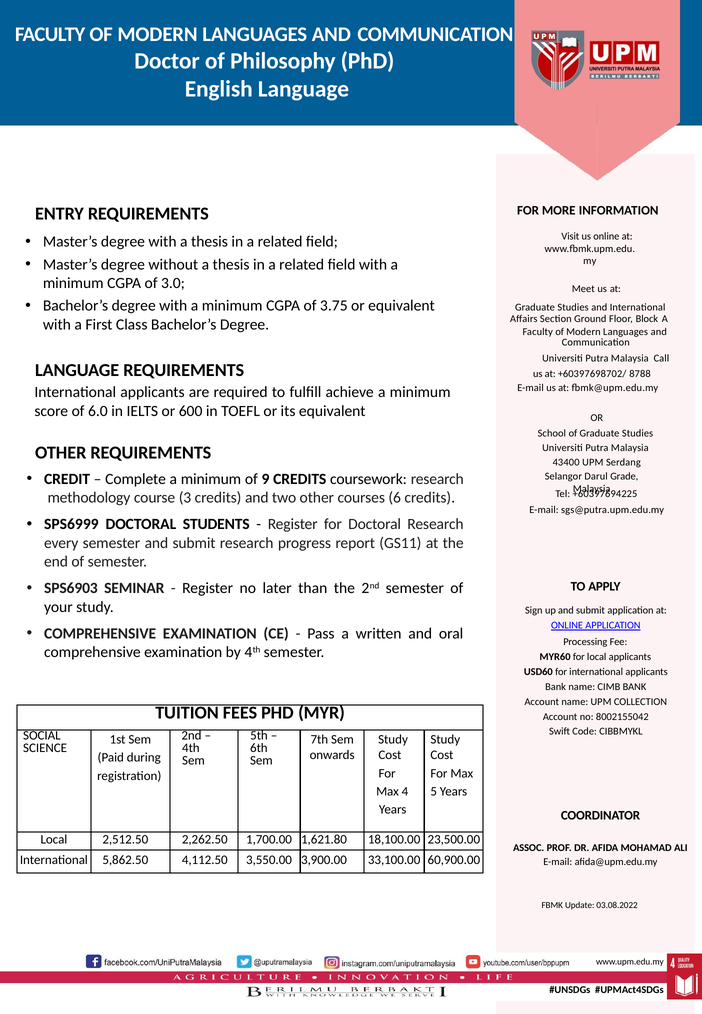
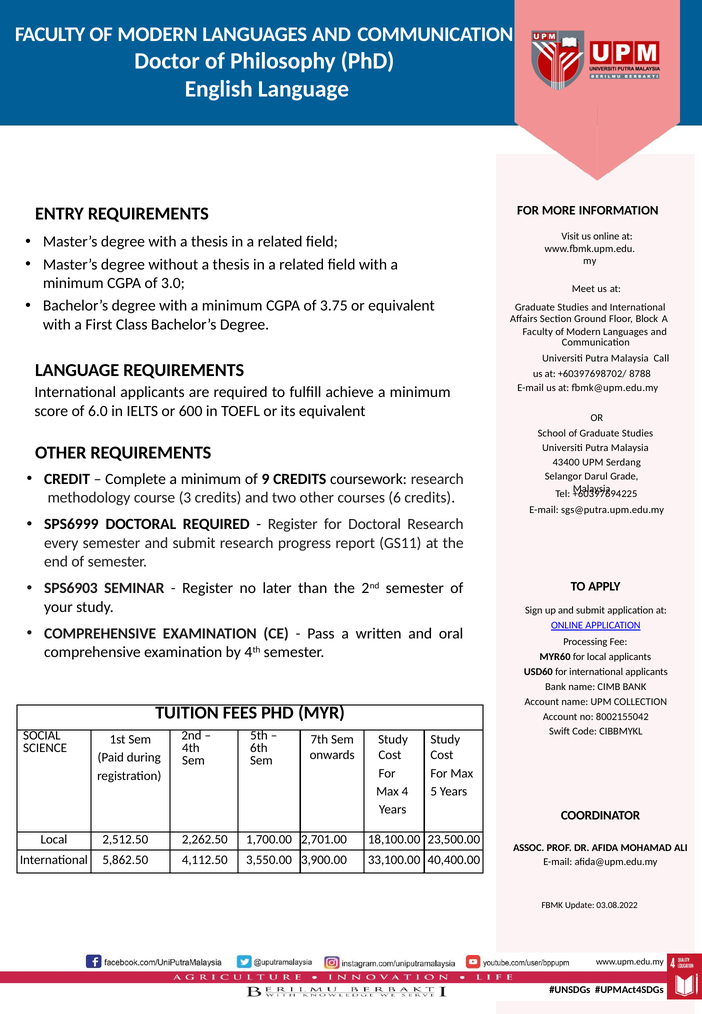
DOCTORAL STUDENTS: STUDENTS -> REQUIRED (216, 524)
1,621.80: 1,621.80 -> 2,701.00 (324, 839)
60,900.00: 60,900.00 -> 40,400.00 (454, 860)
